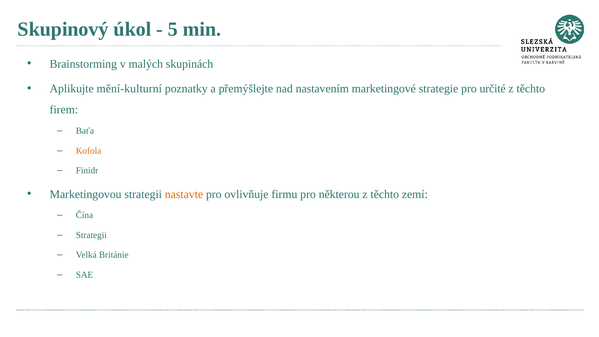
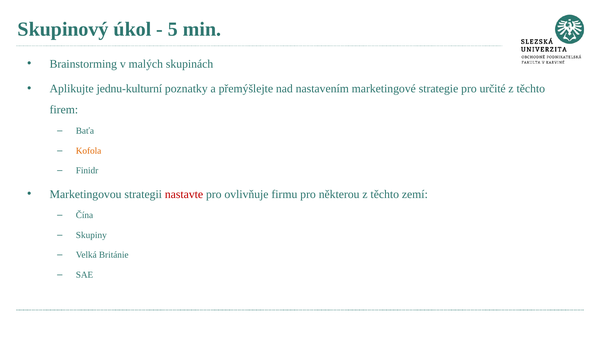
mění-kulturní: mění-kulturní -> jednu-kulturní (129, 89)
nastavte colour: orange -> red (184, 194)
Strategii: Strategii -> Skupiny (91, 235)
